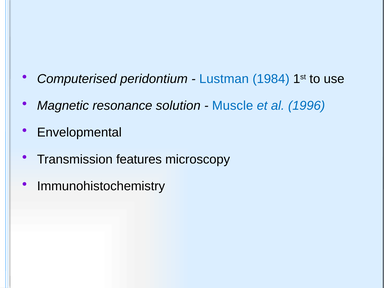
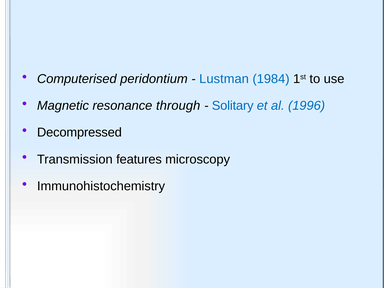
solution: solution -> through (178, 106)
Muscle: Muscle -> Solitary (233, 106)
Envelopmental: Envelopmental -> Decompressed (79, 133)
